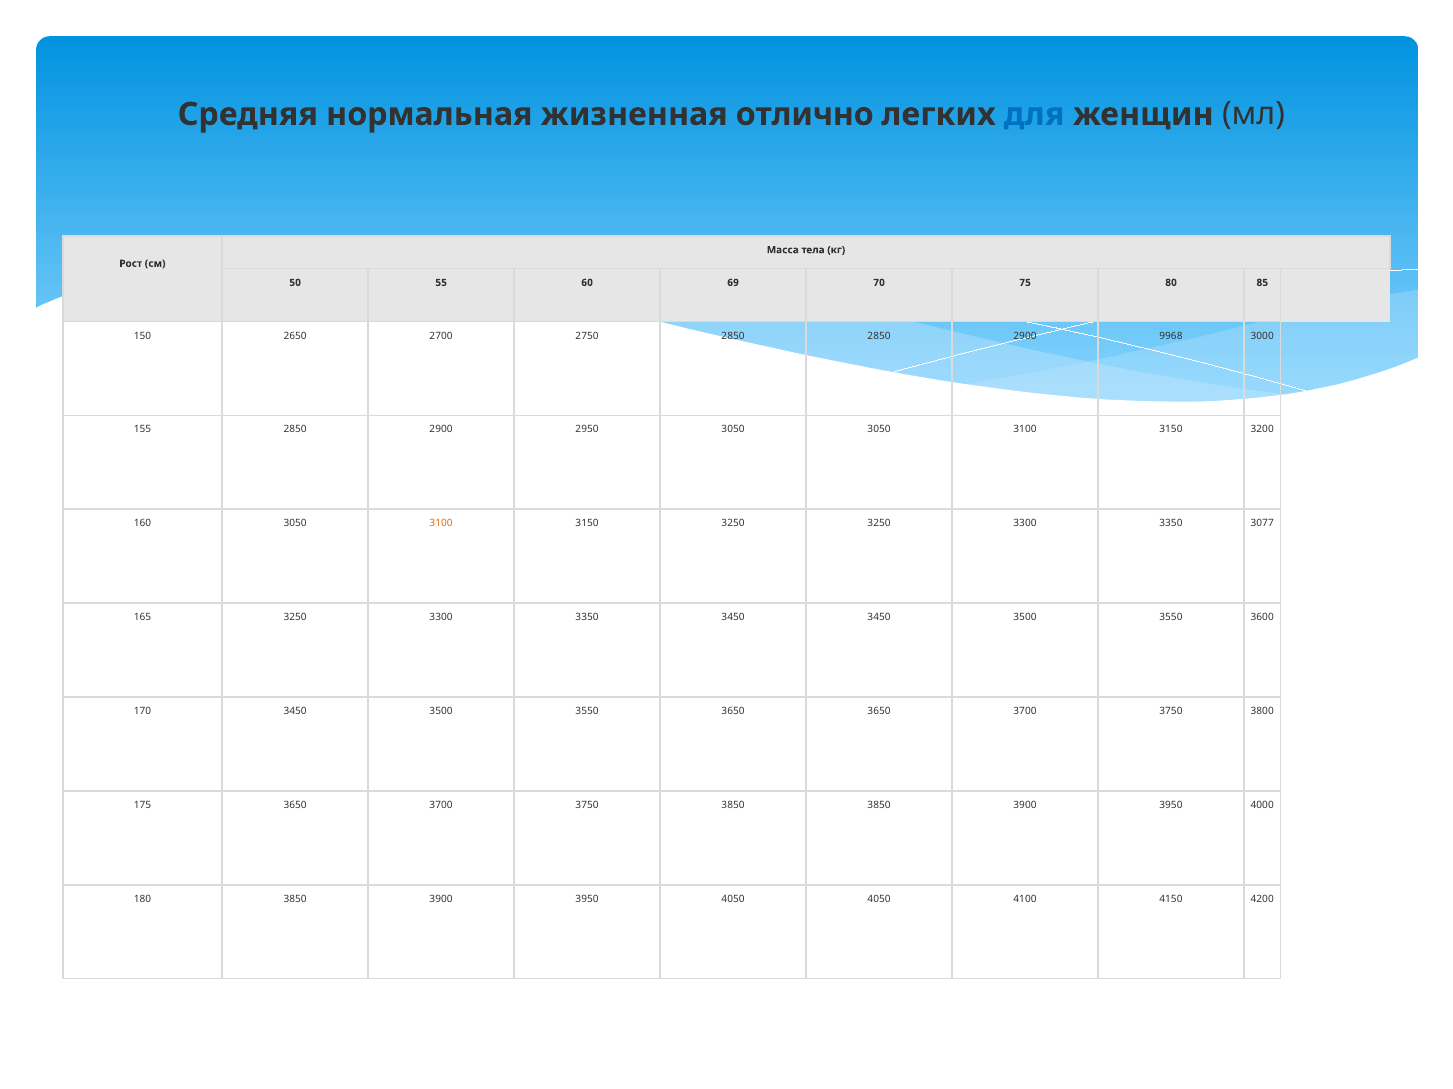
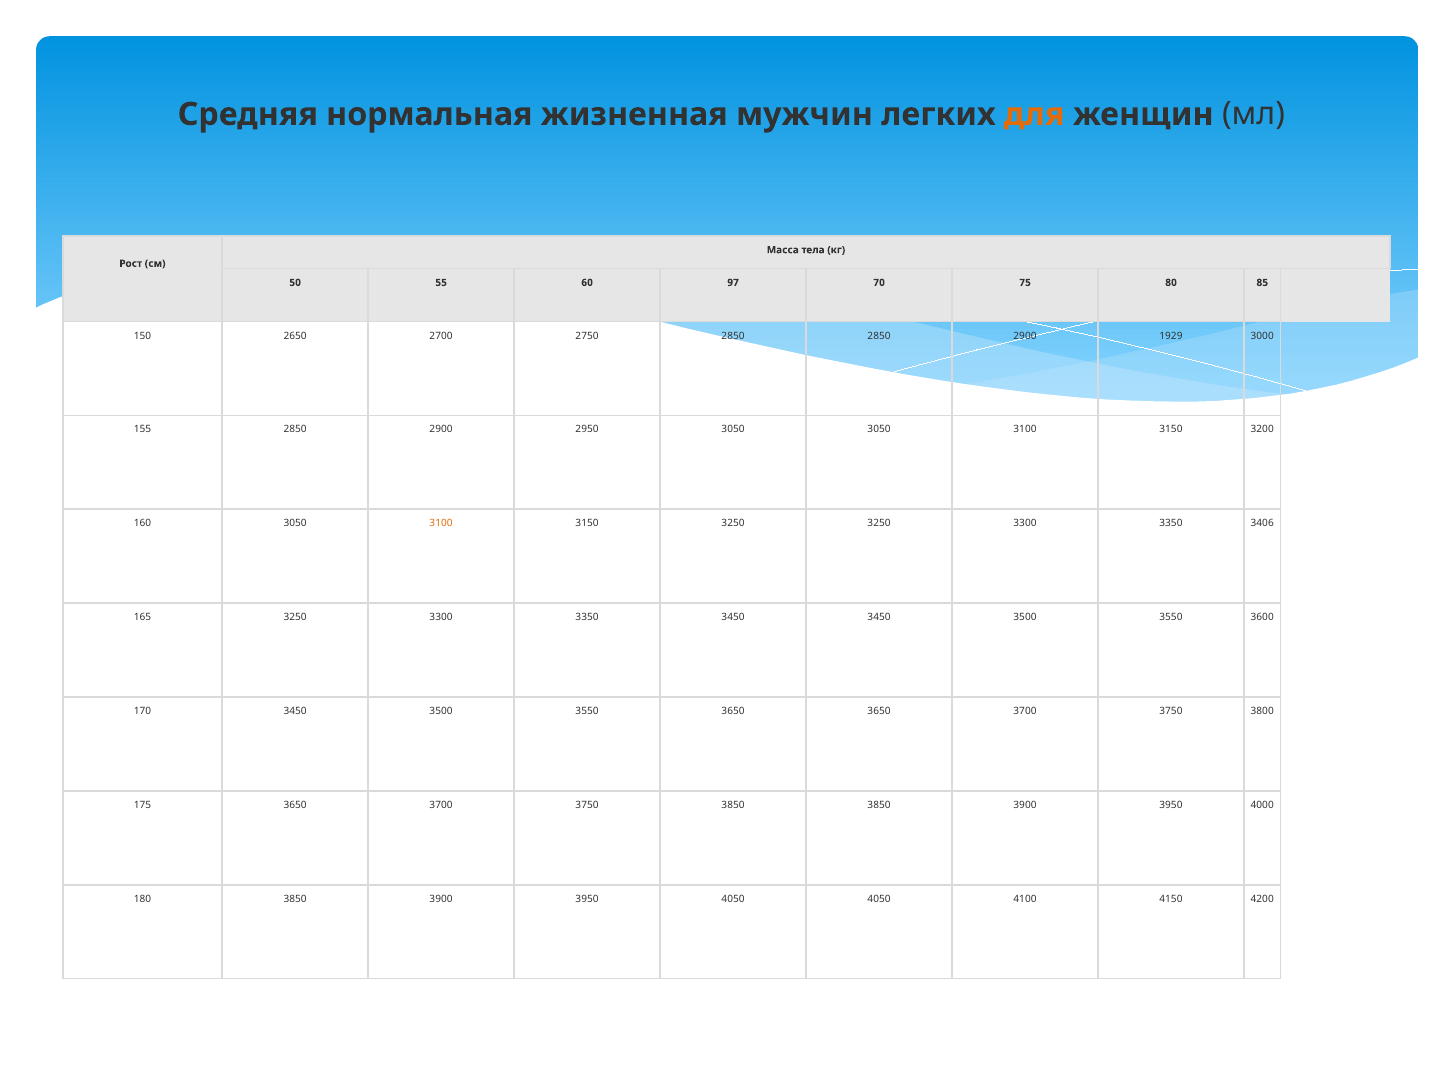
отлично: отлично -> мужчин (805, 114)
для colour: blue -> orange (1034, 114)
69: 69 -> 97 (733, 283)
9968: 9968 -> 1929 (1171, 336)
3077: 3077 -> 3406 (1262, 524)
